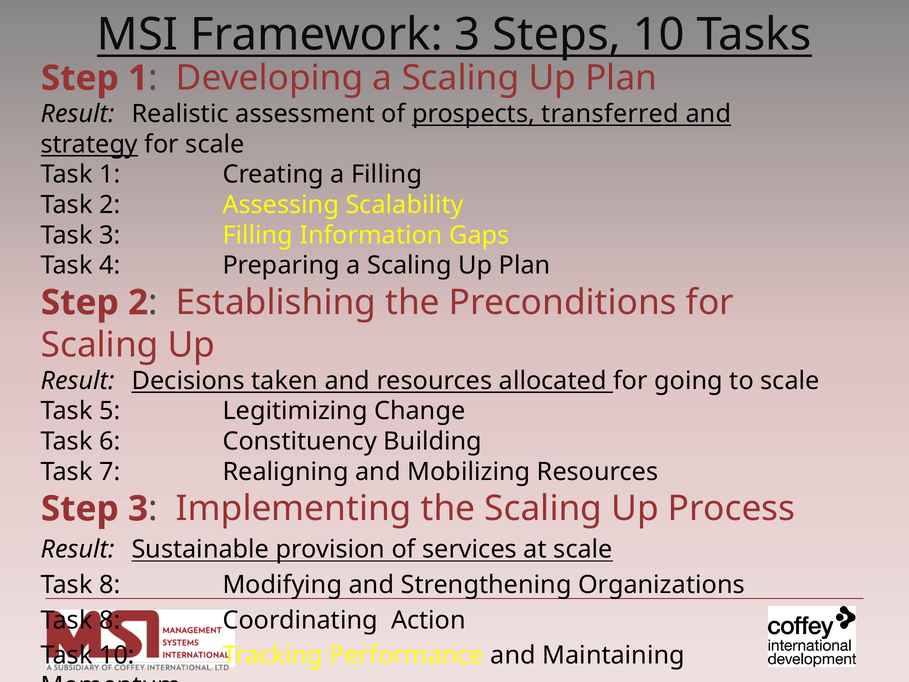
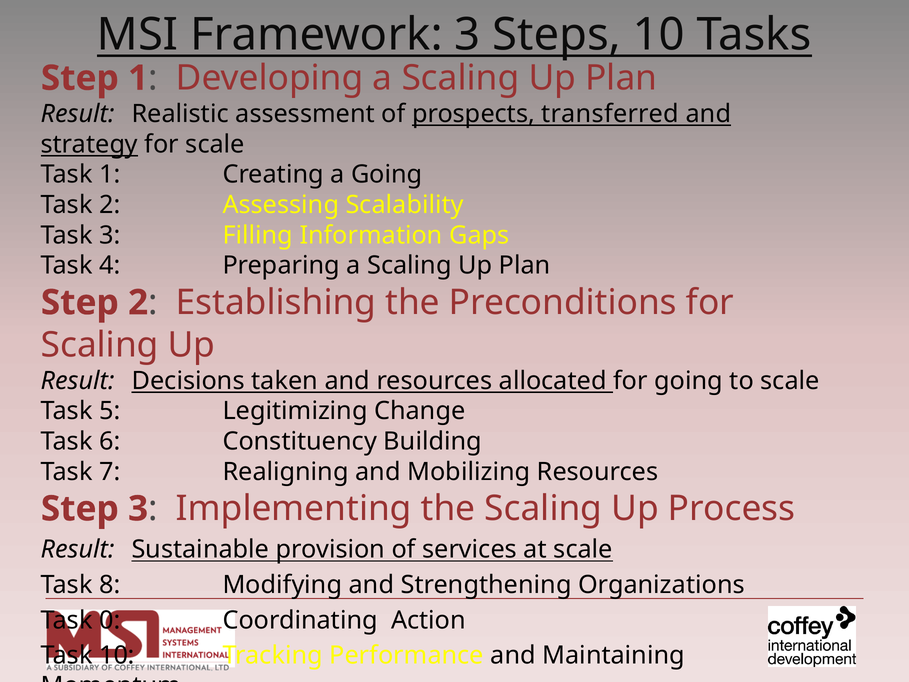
a Filling: Filling -> Going (387, 174)
8: 8 -> 0 (110, 620)
